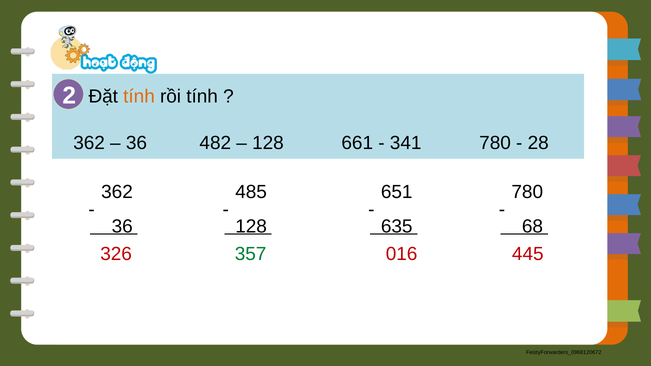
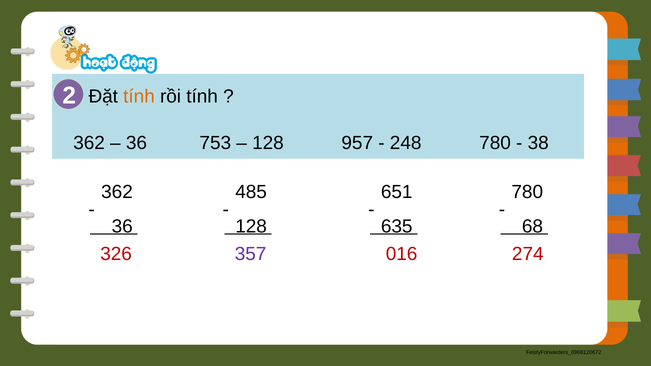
482: 482 -> 753 (215, 143)
661: 661 -> 957 (357, 143)
341: 341 -> 248 (406, 143)
28: 28 -> 38 (538, 143)
357 colour: green -> purple (251, 254)
445: 445 -> 274 (528, 254)
